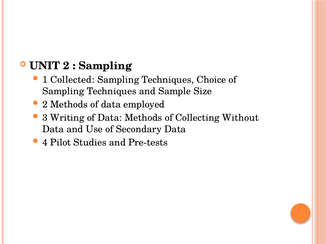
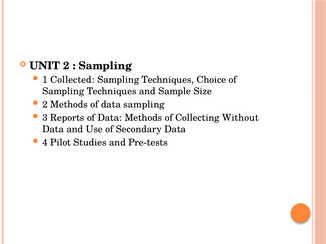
data employed: employed -> sampling (144, 105)
Writing: Writing -> Reports (67, 118)
